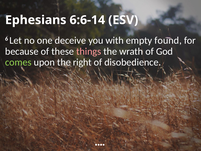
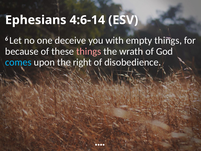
6:6-14: 6:6-14 -> 4:6-14 (87, 20)
empty found: found -> things (168, 40)
comes colour: light green -> light blue (18, 62)
